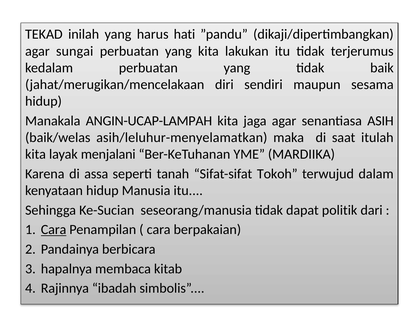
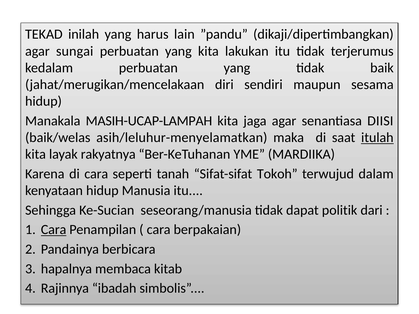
hati: hati -> lain (184, 34)
ANGIN-UCAP-LAMPAH: ANGIN-UCAP-LAMPAH -> MASIH-UCAP-LAMPAH (149, 121)
ASIH: ASIH -> DIISI (380, 121)
itulah underline: none -> present (377, 138)
menjalani: menjalani -> rakyatnya (108, 154)
di assa: assa -> cara (96, 174)
